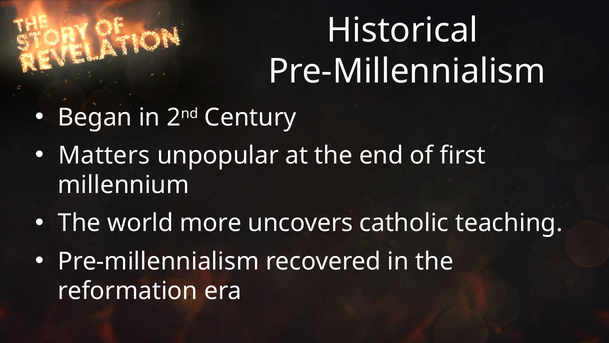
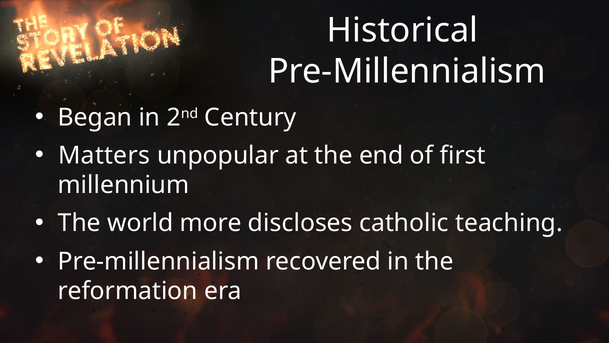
uncovers: uncovers -> discloses (300, 223)
